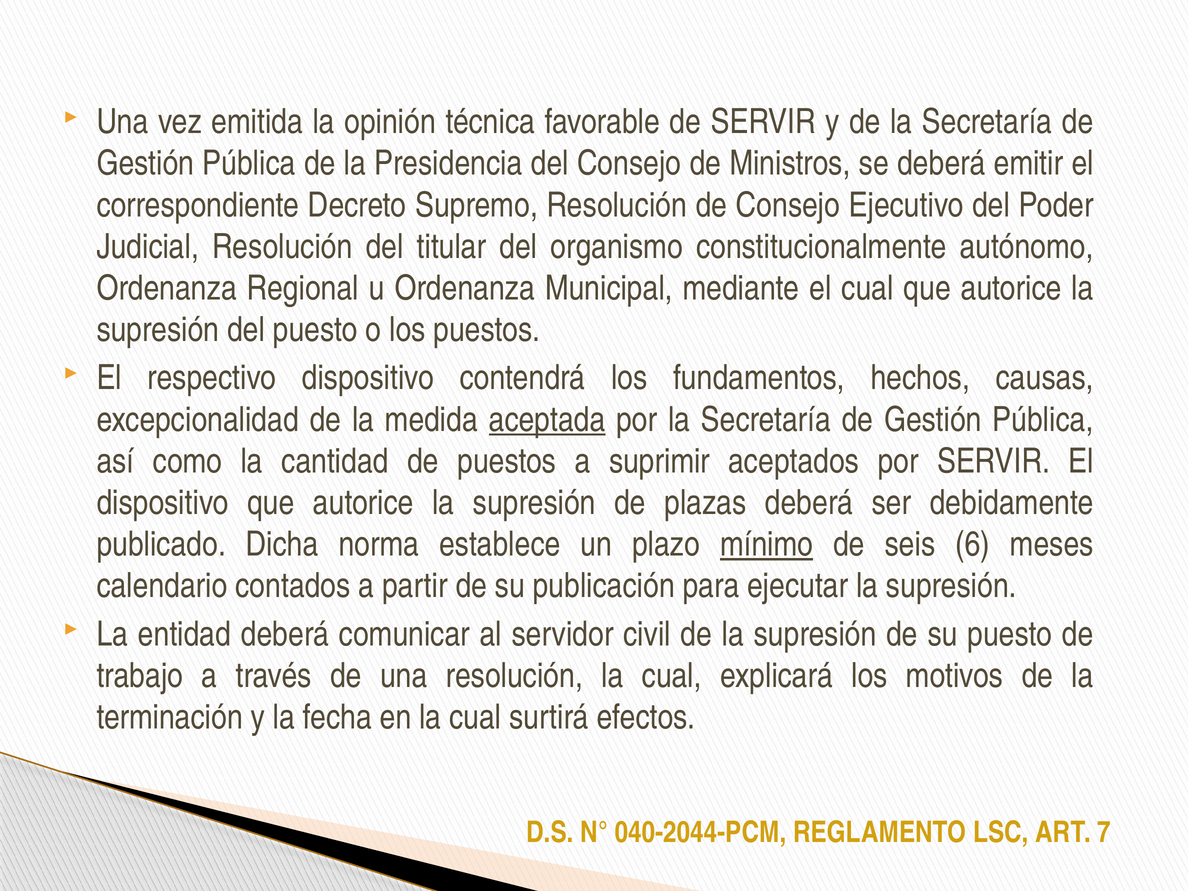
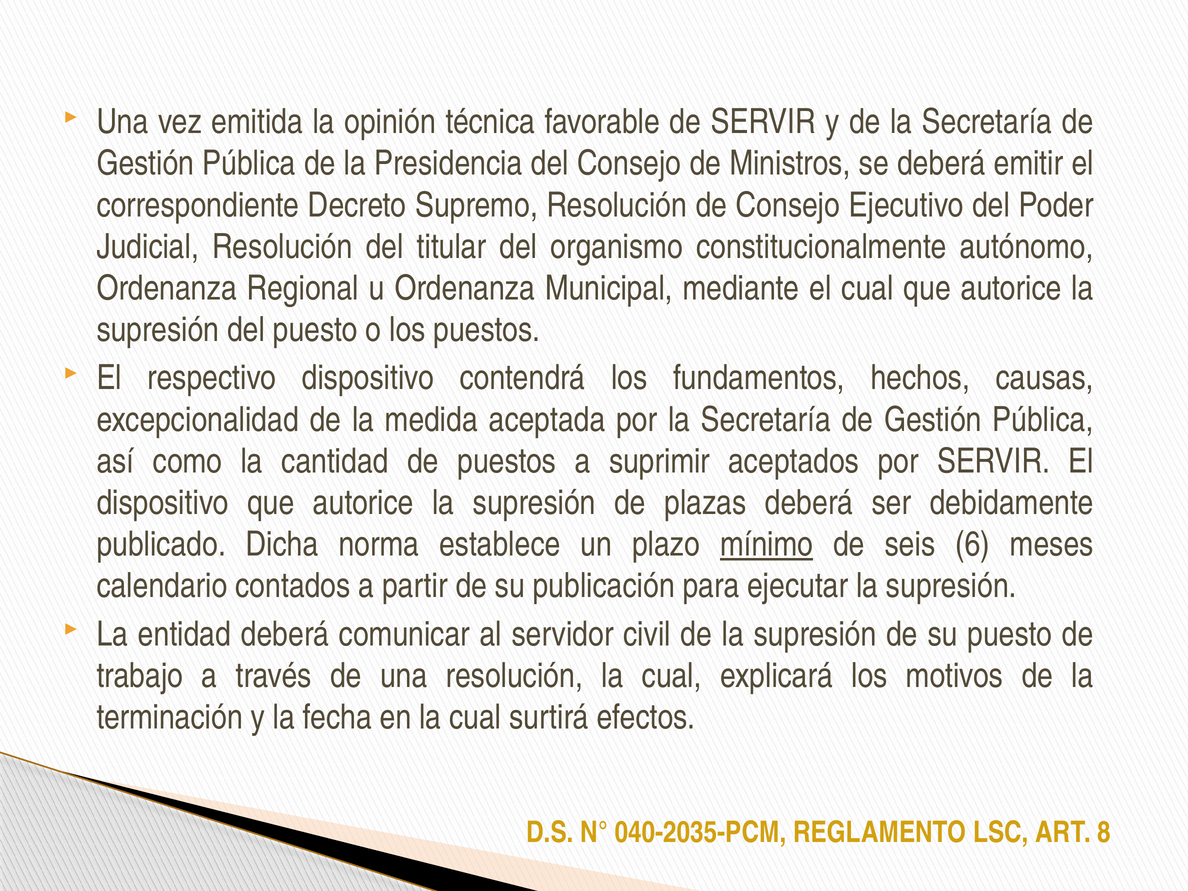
aceptada underline: present -> none (547, 420)
040-2044-PCM: 040-2044-PCM -> 040-2035-PCM (700, 833)
7: 7 -> 8 (1104, 833)
